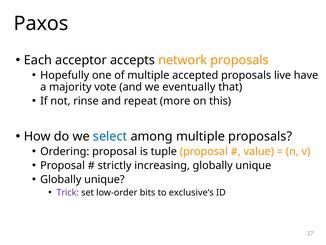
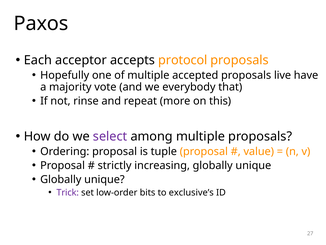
network: network -> protocol (183, 60)
eventually: eventually -> everybody (189, 87)
select colour: blue -> purple (110, 136)
